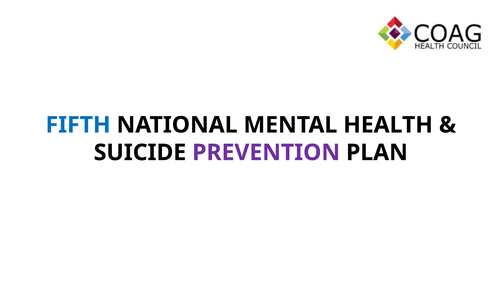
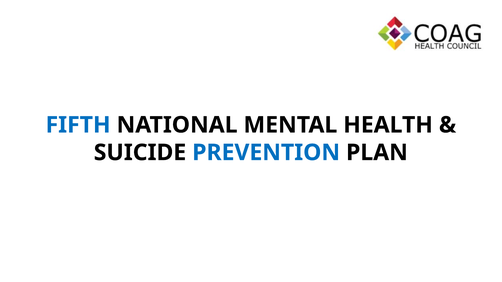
PREVENTION colour: purple -> blue (266, 153)
